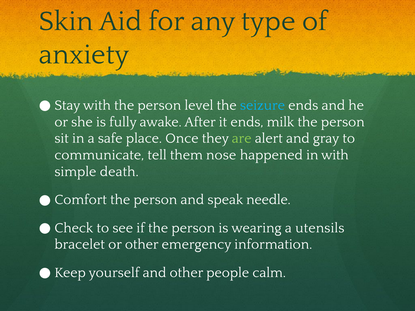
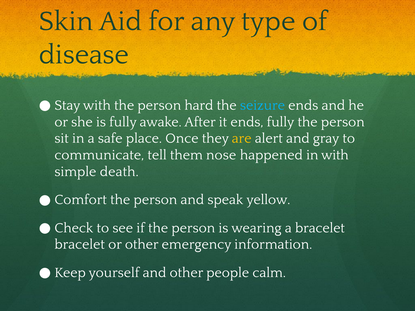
anxiety: anxiety -> disease (84, 54)
level: level -> hard (199, 105)
ends milk: milk -> fully (280, 122)
are colour: light green -> yellow (242, 139)
needle: needle -> yellow (268, 200)
a utensils: utensils -> bracelet (320, 228)
